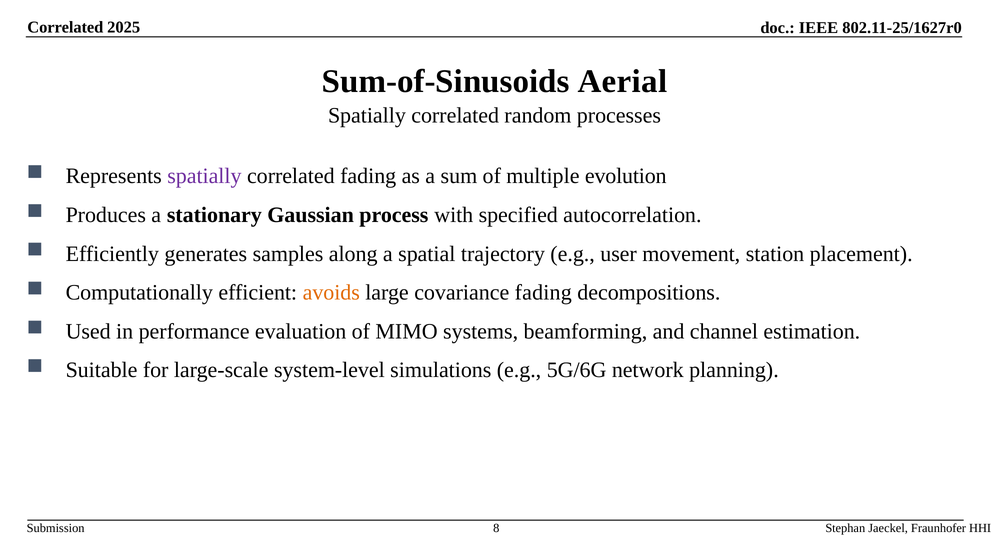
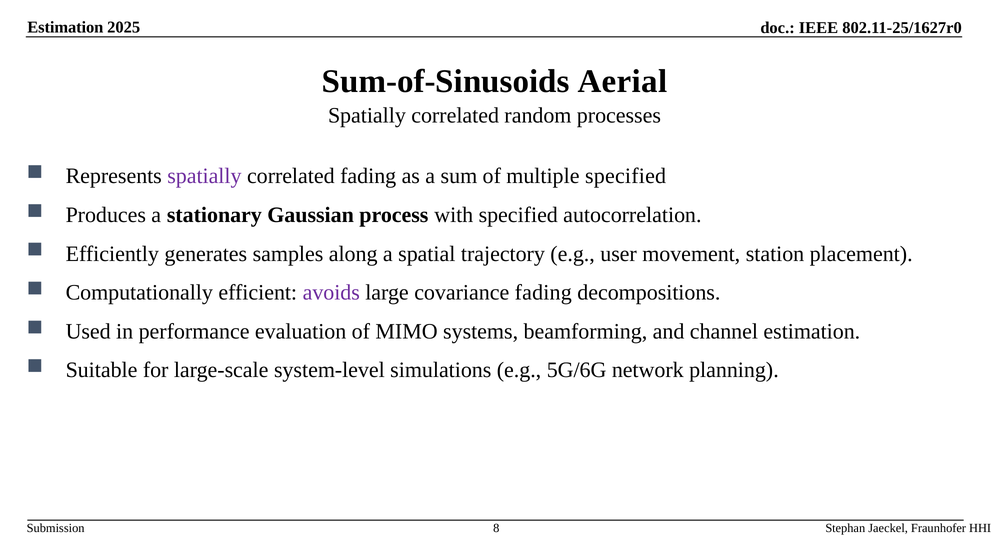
Correlated: Correlated -> Estimation (65, 27)
multiple evolution: evolution -> specified (626, 176)
avoids colour: orange -> purple (331, 293)
